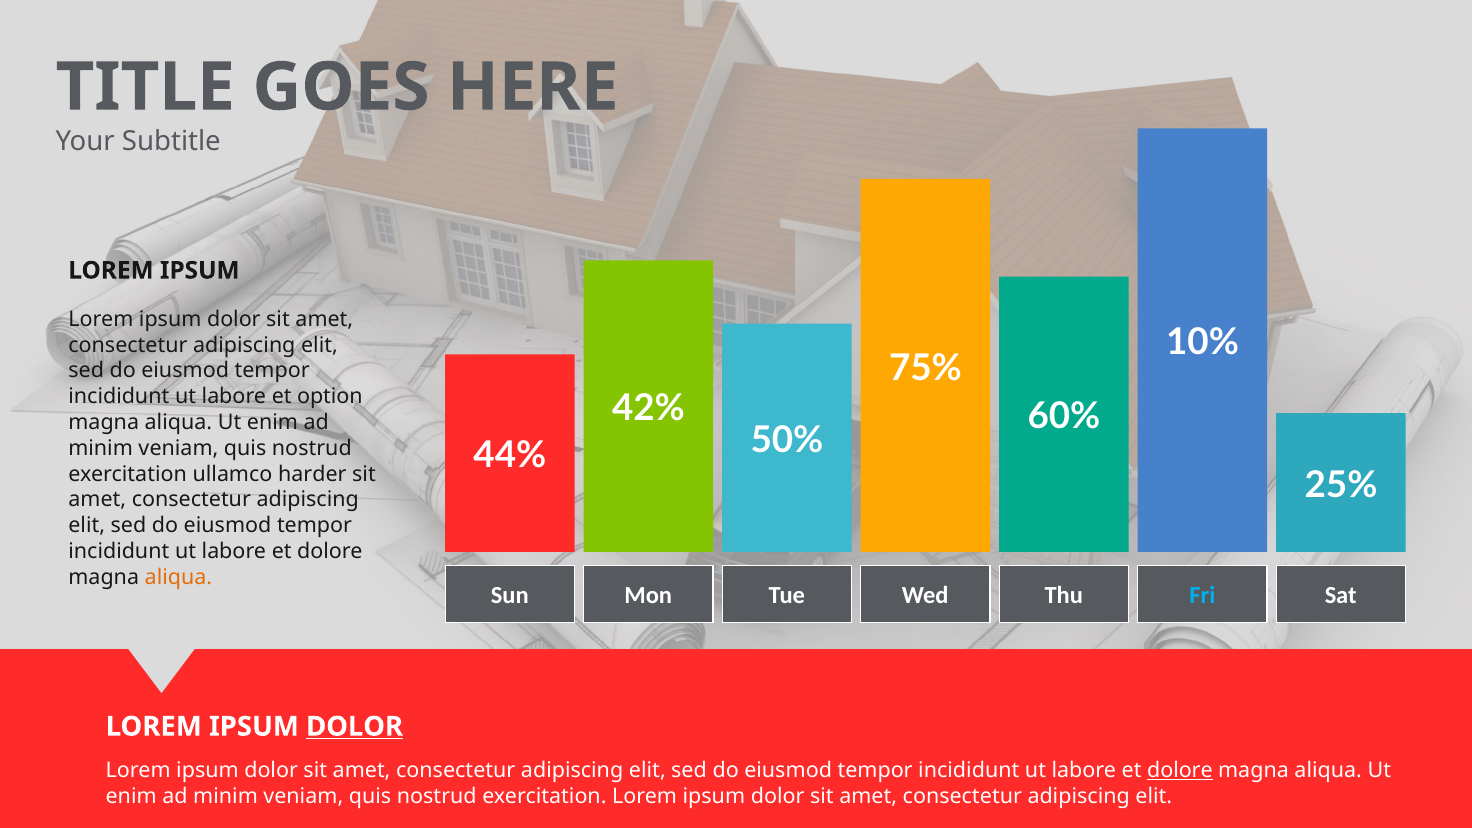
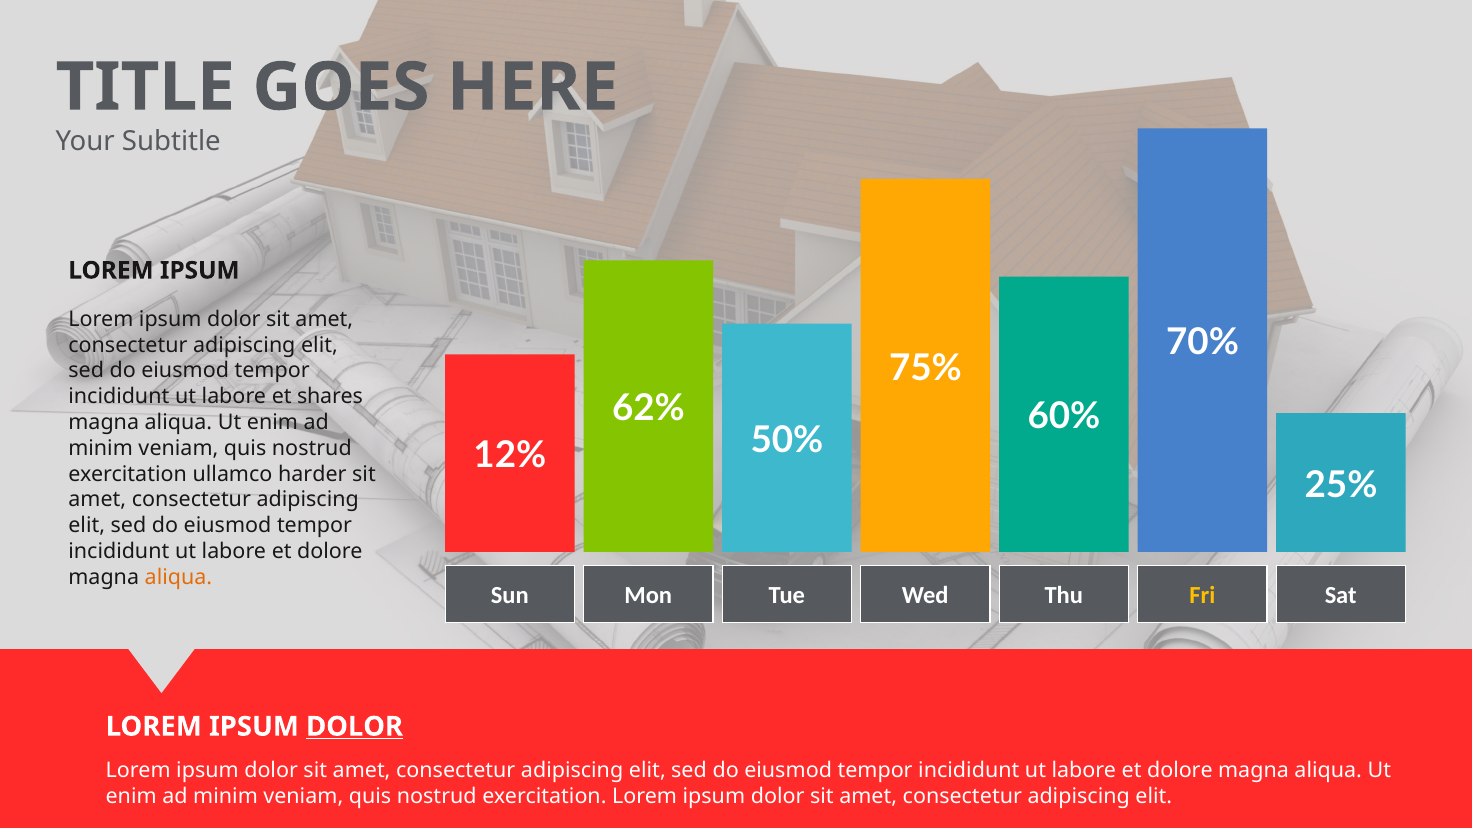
10%: 10% -> 70% (1202, 343)
option: option -> shares (330, 397)
42%: 42% -> 62% (648, 409)
44%: 44% -> 12% (510, 456)
Fri colour: light blue -> yellow (1202, 596)
dolore underline: present -> none (1180, 770)
